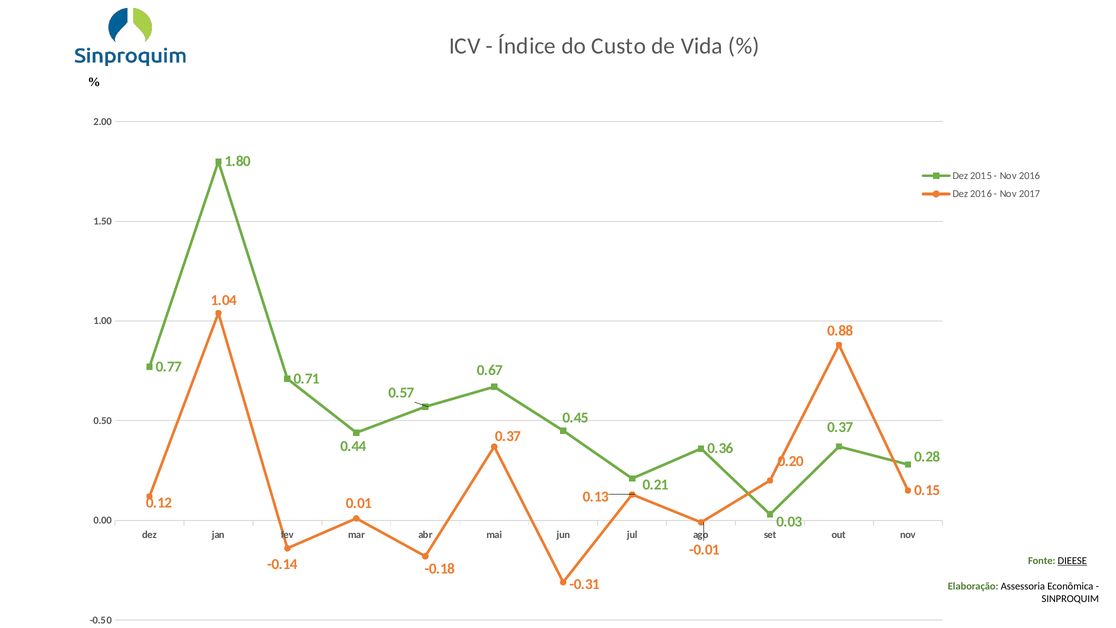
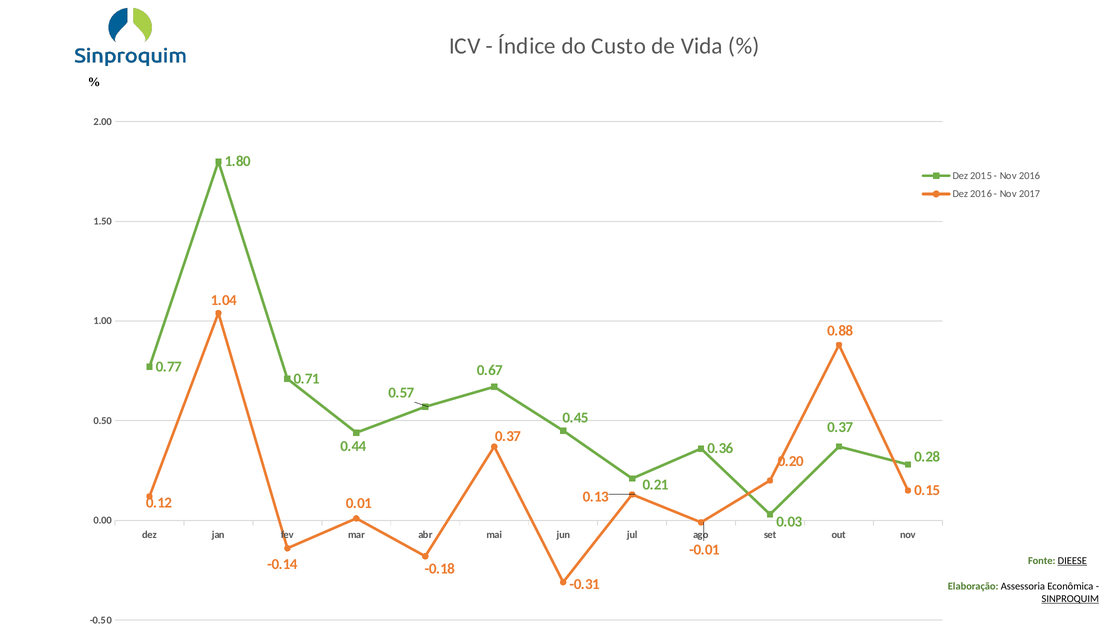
SINPROQUIM underline: none -> present (1070, 599)
